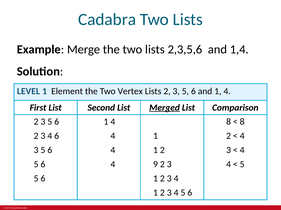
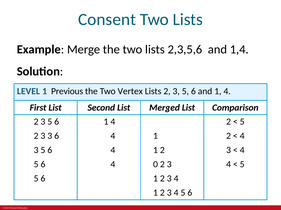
Cadabra: Cadabra -> Consent (107, 19)
Element: Element -> Previous (67, 92)
Merged underline: present -> none (165, 108)
4 8: 8 -> 2 (229, 122)
8: 8 -> 5 (242, 122)
4: 4 -> 3 (50, 136)
9: 9 -> 0 (156, 165)
